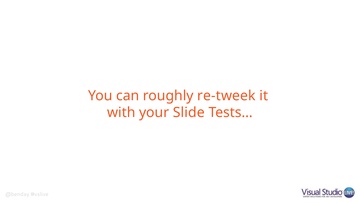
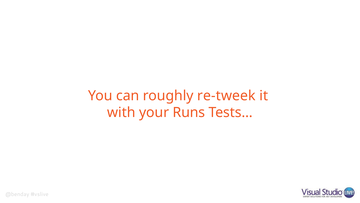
Slide: Slide -> Runs (189, 112)
